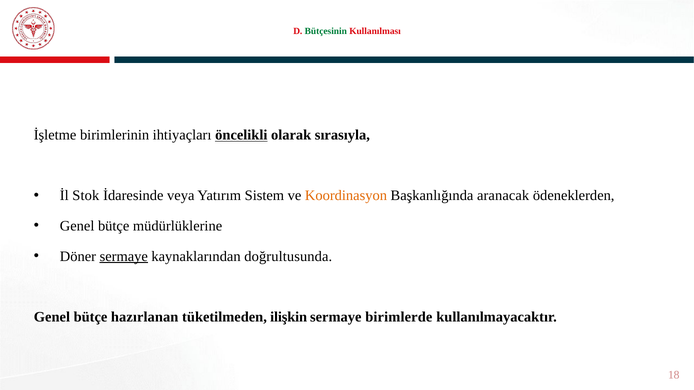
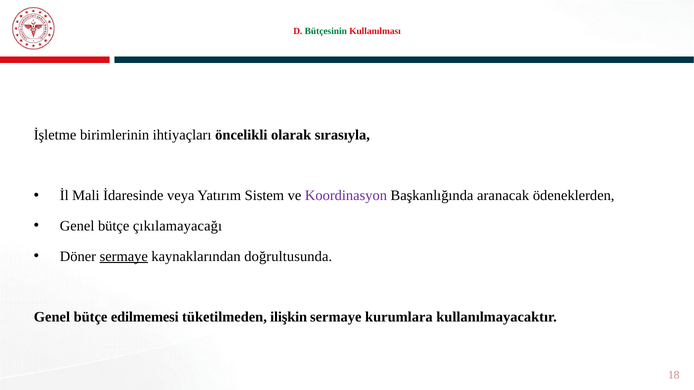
öncelikli underline: present -> none (241, 135)
Stok: Stok -> Mali (86, 196)
Koordinasyon colour: orange -> purple (346, 196)
müdürlüklerine: müdürlüklerine -> çıkılamayacağı (178, 226)
hazırlanan: hazırlanan -> edilmemesi (145, 317)
birimlerde: birimlerde -> kurumlara (399, 317)
